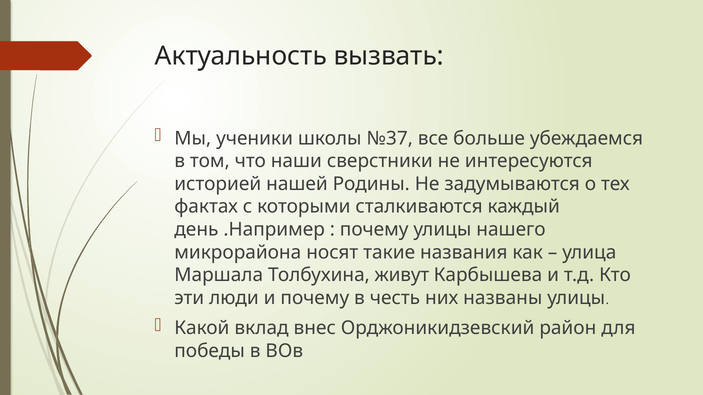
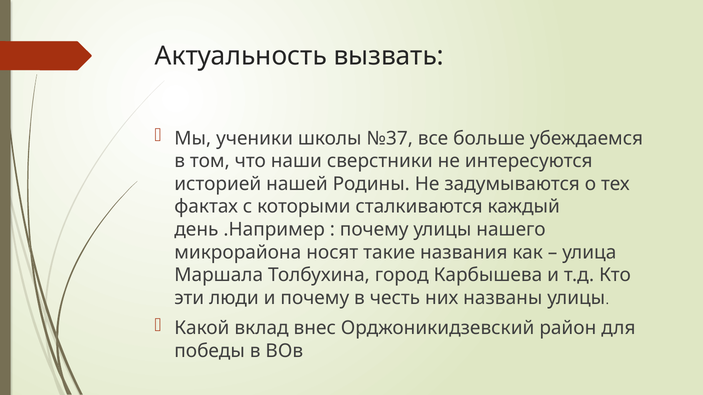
живут: живут -> город (402, 275)
